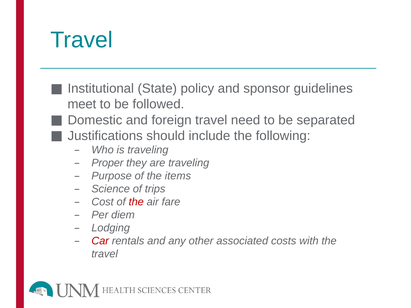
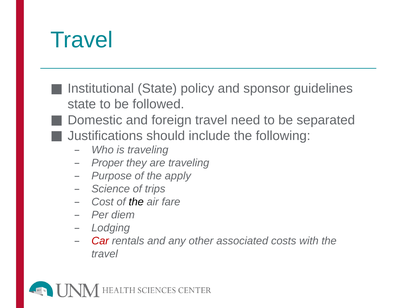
meet: meet -> state (82, 104)
items: items -> apply (178, 176)
the colour: red -> black (136, 202)
